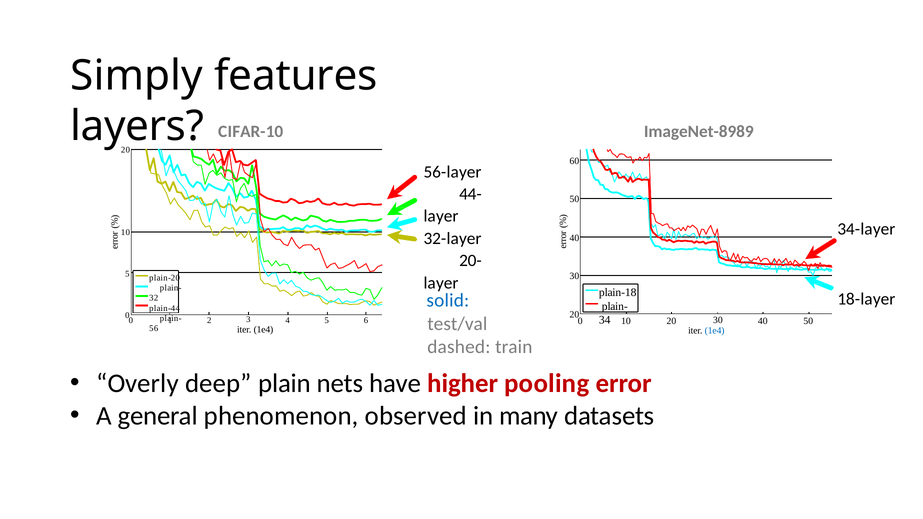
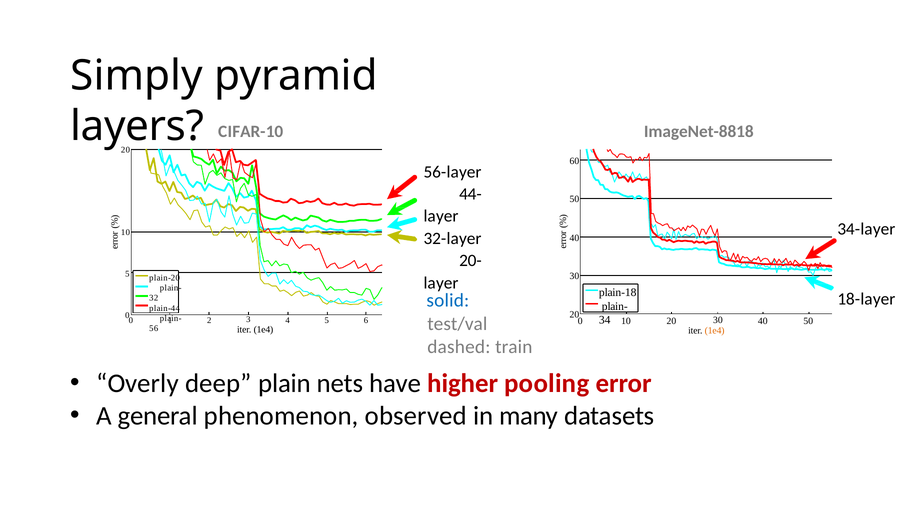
features: features -> pyramid (296, 76)
ImageNet-8989: ImageNet-8989 -> ImageNet-8818 (699, 132)
1e4 colour: blue -> orange (715, 331)
